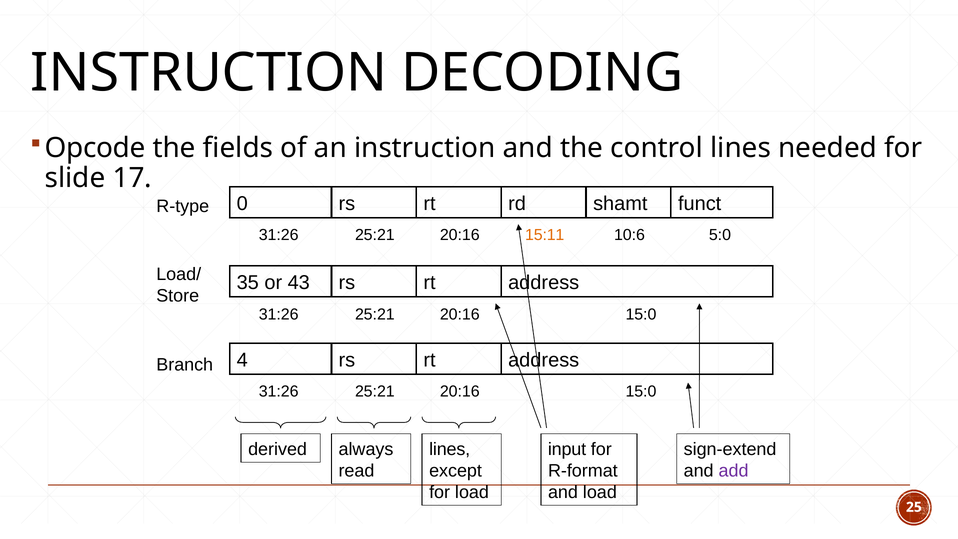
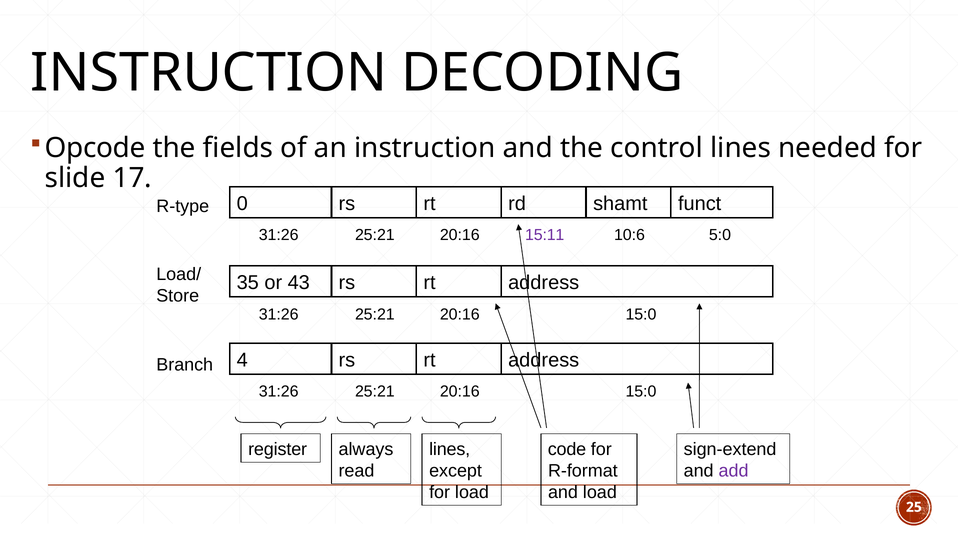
15:11 colour: orange -> purple (545, 235)
derived: derived -> register (278, 449)
input: input -> code (567, 449)
